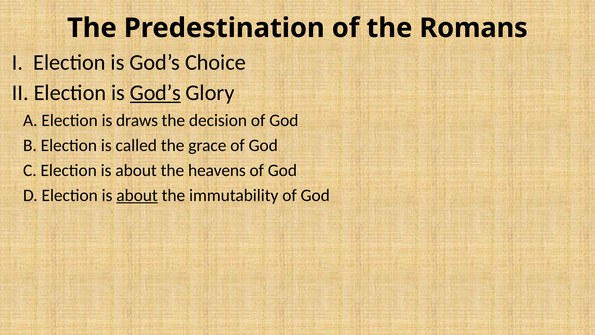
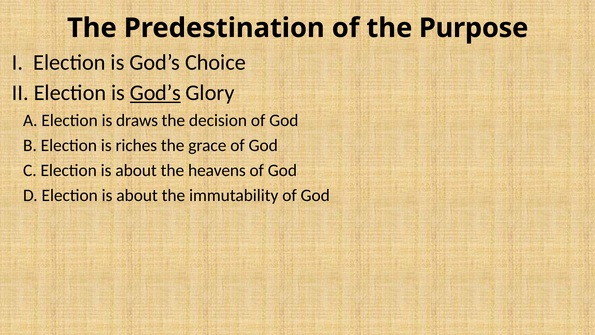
Romans: Romans -> Purpose (474, 28)
called: called -> riches (136, 145)
about underline: present -> none (137, 195)
